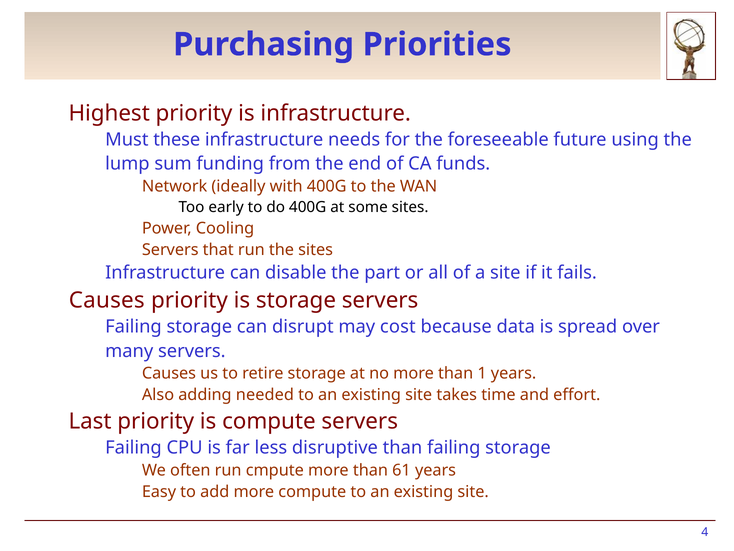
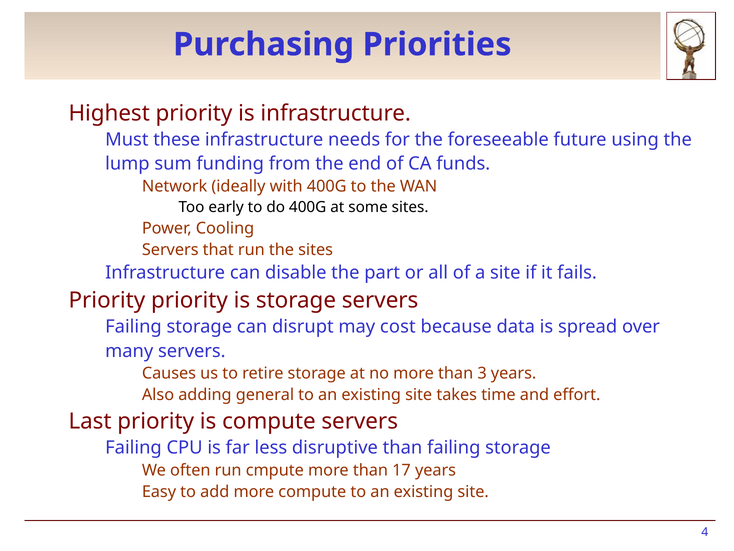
Causes: Causes -> Priority (107, 300)
1: 1 -> 3 (482, 373)
needed: needed -> general (265, 395)
61: 61 -> 17 (401, 470)
